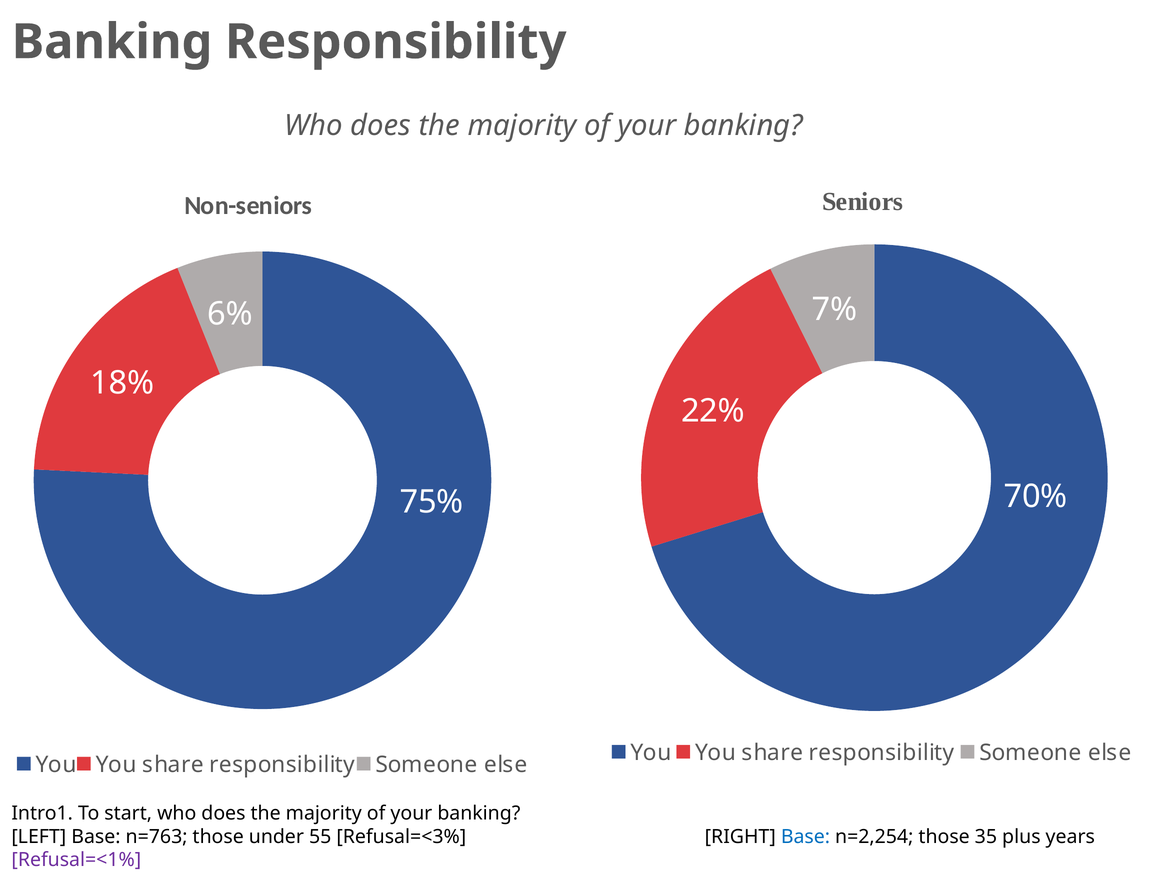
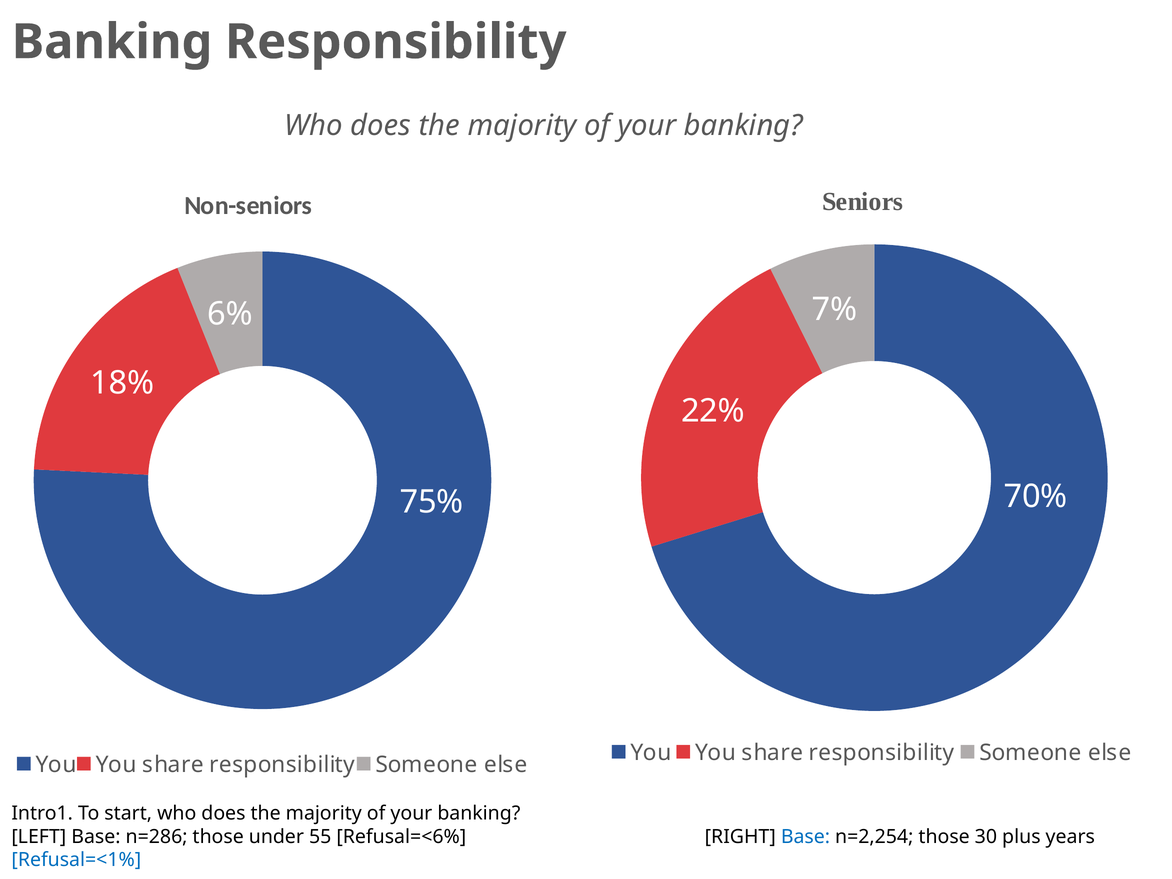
n=763: n=763 -> n=286 (157, 837)
Refusal=<3%: Refusal=<3% -> Refusal=<6% (401, 837)
35: 35 -> 30 (986, 837)
Refusal=<1% colour: purple -> blue (76, 860)
